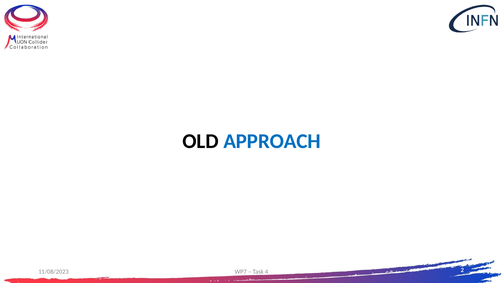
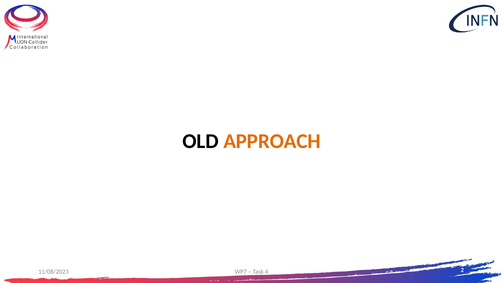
APPROACH colour: blue -> orange (272, 141)
